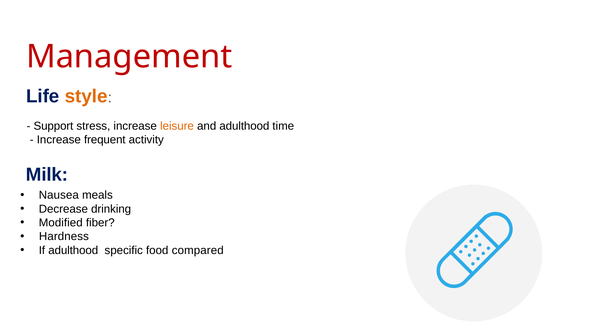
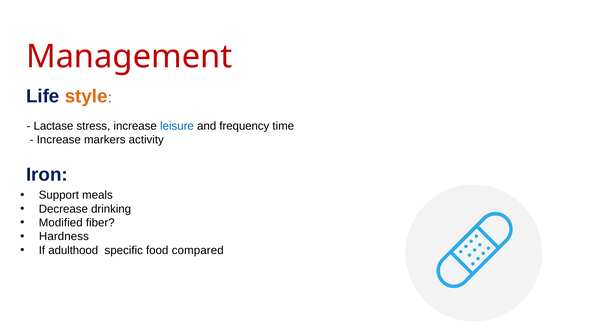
Support: Support -> Lactase (53, 126)
leisure colour: orange -> blue (177, 126)
and adulthood: adulthood -> frequency (244, 126)
frequent: frequent -> markers (105, 140)
Milk: Milk -> Iron (47, 175)
Nausea: Nausea -> Support (59, 195)
